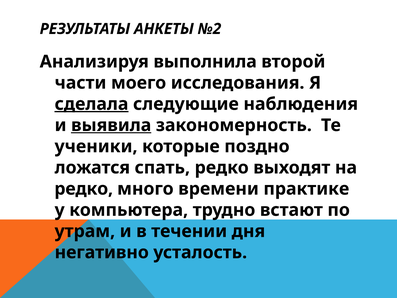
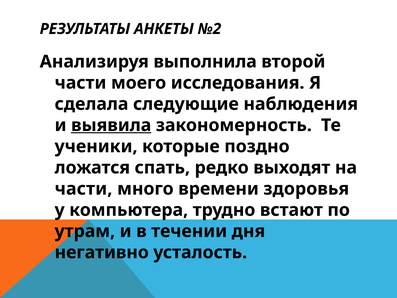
сделала underline: present -> none (92, 104)
редко: редко -> части (83, 189)
практике: практике -> здоровья (306, 189)
